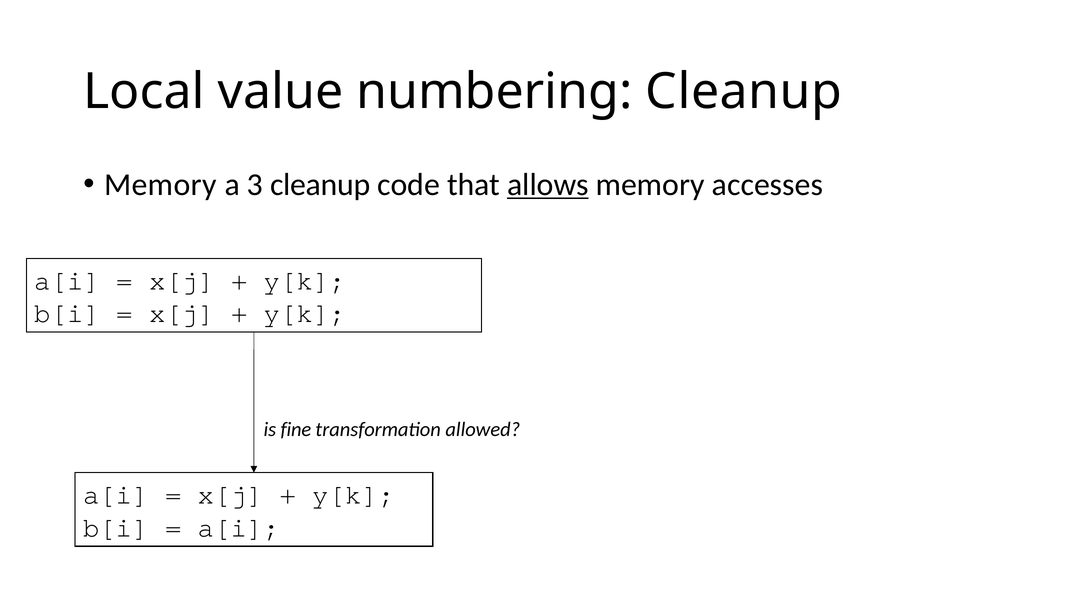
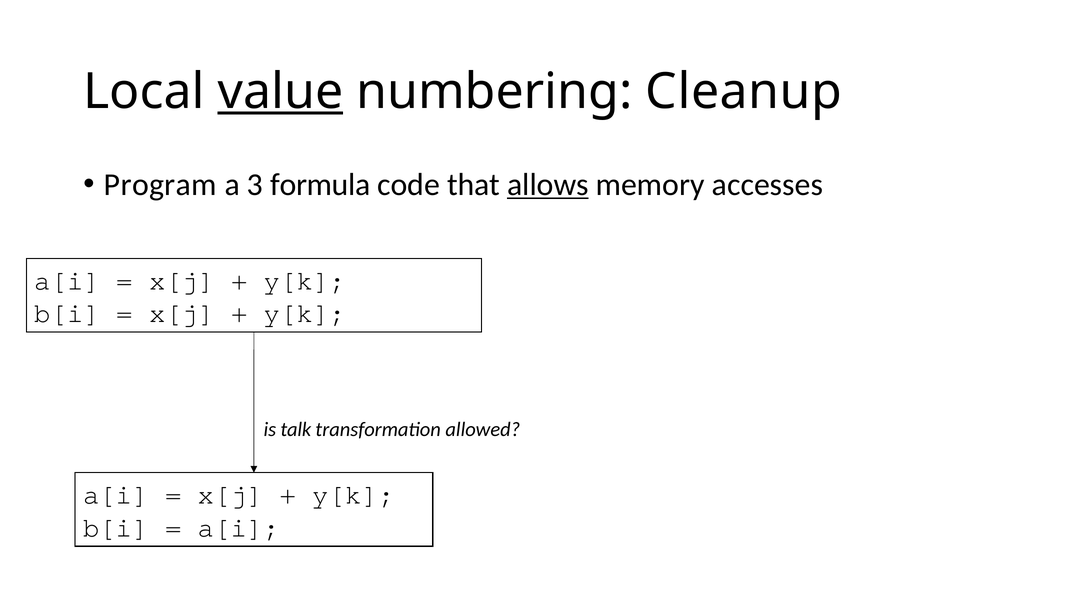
value underline: none -> present (280, 92)
Memory: Memory -> Program (160, 185)
3 cleanup: cleanup -> formula (320, 185)
fine: fine -> talk (296, 430)
